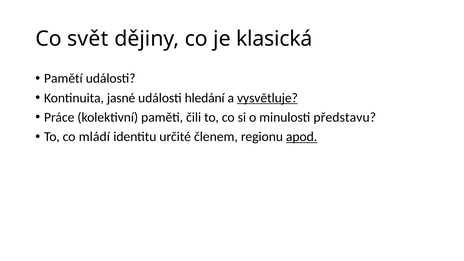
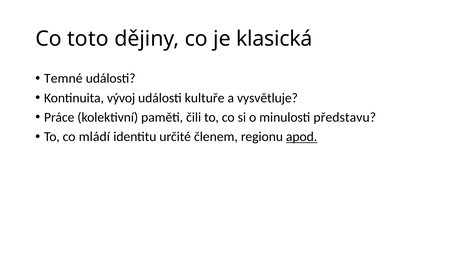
svět: svět -> toto (88, 39)
Pamětí: Pamětí -> Temné (63, 78)
jasné: jasné -> vývoj (121, 98)
hledání: hledání -> kultuře (205, 98)
vysvětluje underline: present -> none (267, 98)
